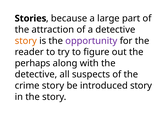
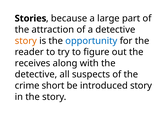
opportunity colour: purple -> blue (91, 41)
perhaps: perhaps -> receives (33, 63)
crime story: story -> short (53, 86)
